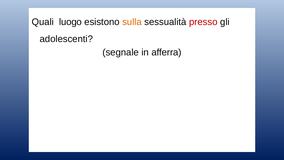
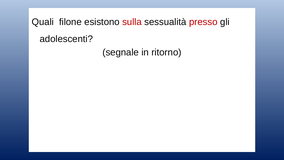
luogo: luogo -> filone (70, 22)
sulla colour: orange -> red (132, 22)
afferra: afferra -> ritorno (166, 52)
